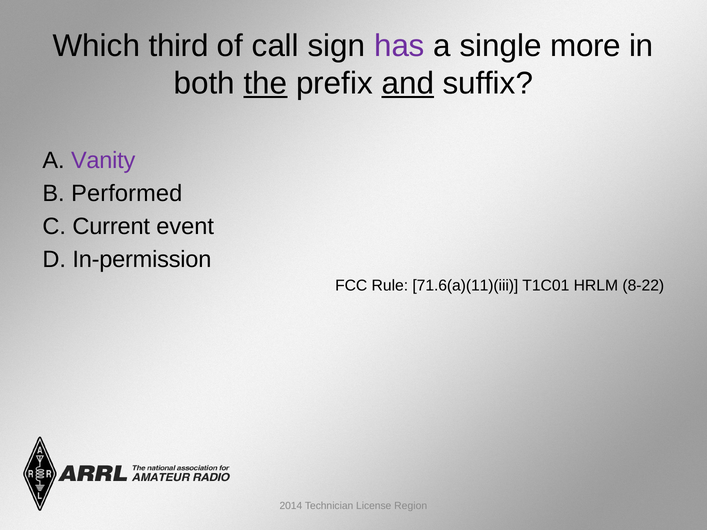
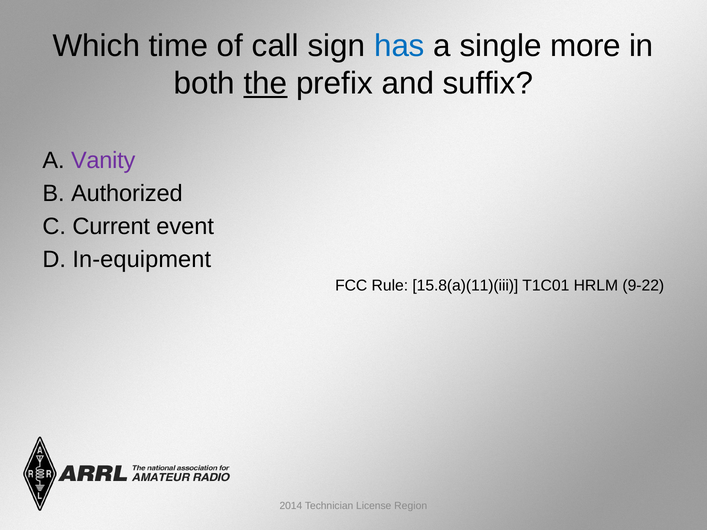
third: third -> time (178, 46)
has colour: purple -> blue (399, 46)
and underline: present -> none (408, 84)
Performed: Performed -> Authorized (127, 194)
In-permission: In-permission -> In-equipment (142, 260)
71.6(a)(11)(iii: 71.6(a)(11)(iii -> 15.8(a)(11)(iii (465, 286)
8-22: 8-22 -> 9-22 (643, 286)
